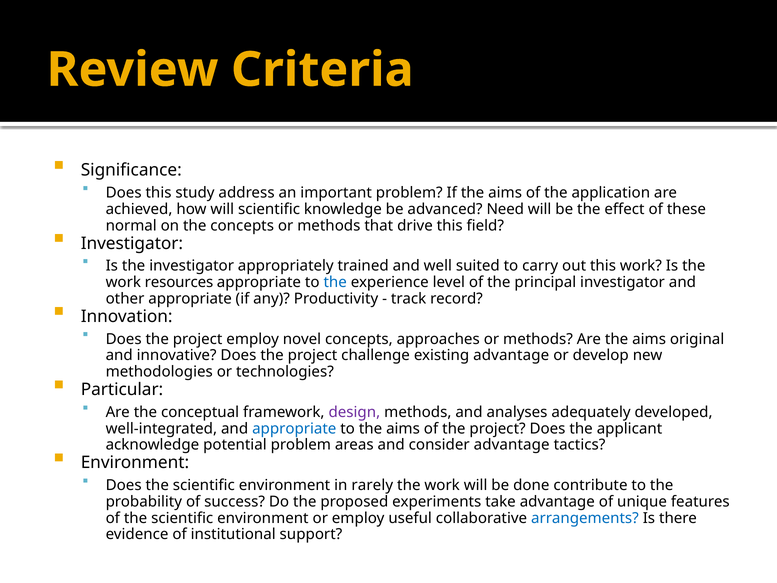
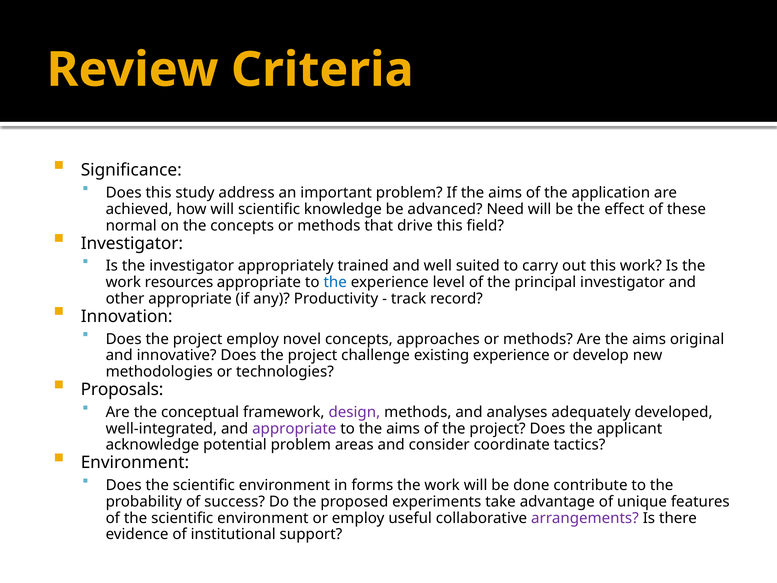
existing advantage: advantage -> experience (511, 355)
Particular: Particular -> Proposals (122, 389)
appropriate colour: blue -> purple (294, 428)
consider advantage: advantage -> coordinate (512, 445)
rarely: rarely -> forms (372, 485)
arrangements colour: blue -> purple (585, 518)
